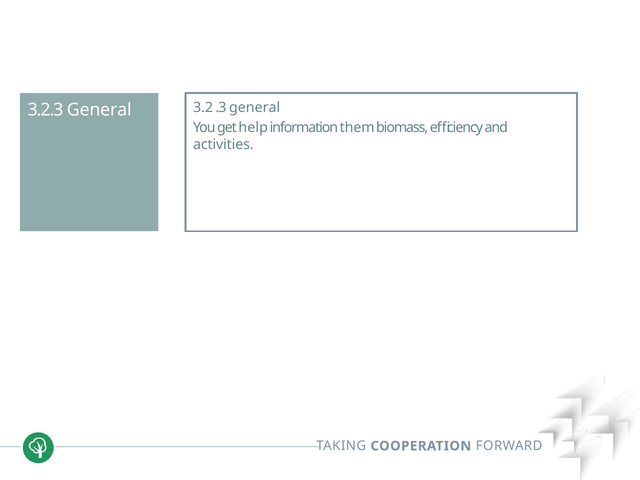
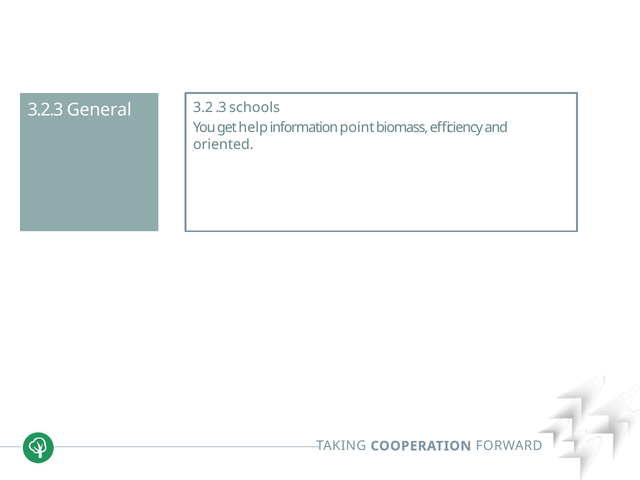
.3 general: general -> schools (255, 108)
them: them -> point (357, 127)
activities: activities -> oriented (223, 145)
